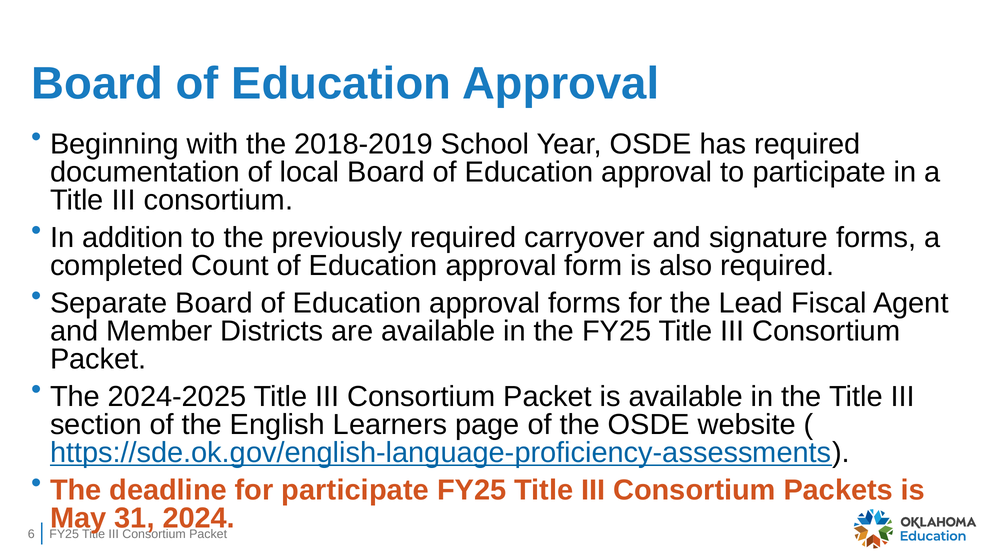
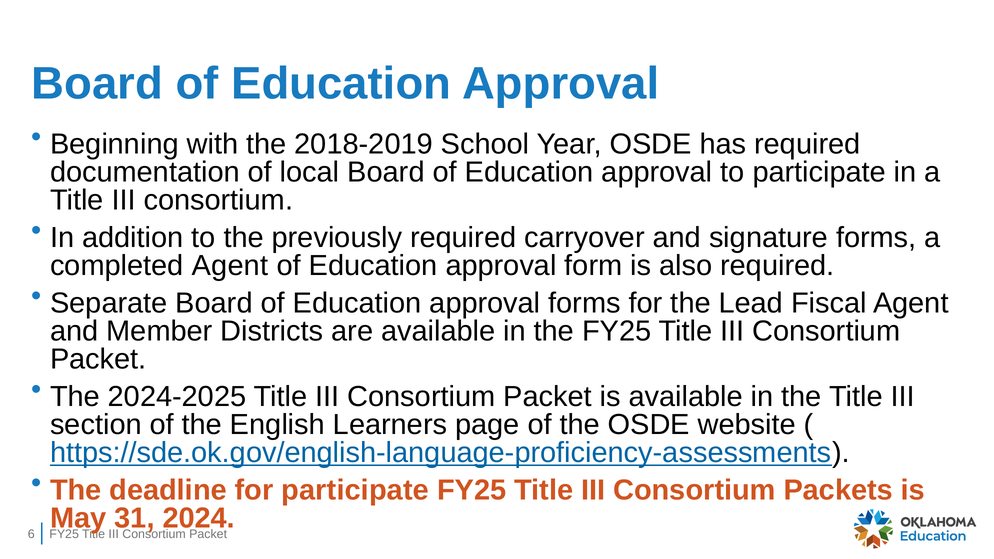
completed Count: Count -> Agent (230, 266)
